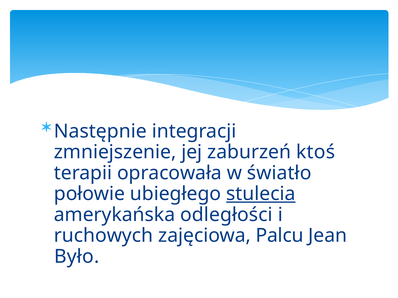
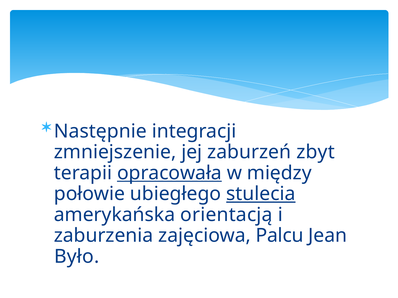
ktoś: ktoś -> zbyt (316, 152)
opracowała underline: none -> present (169, 173)
światło: światło -> między (279, 173)
odległości: odległości -> orientacją (226, 215)
ruchowych: ruchowych -> zaburzenia (104, 236)
